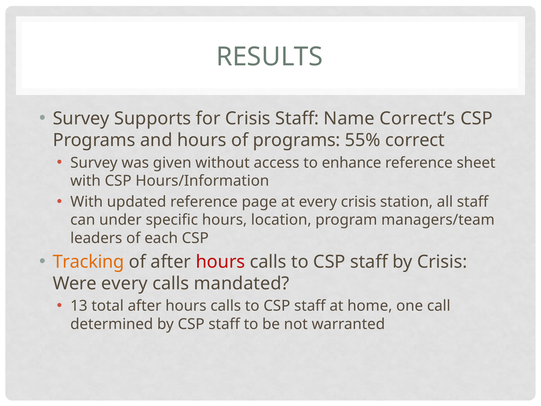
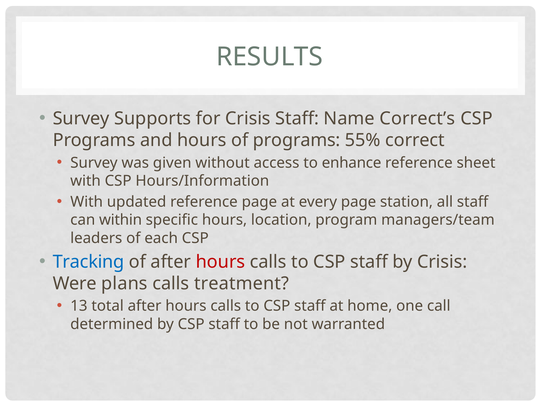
every crisis: crisis -> page (359, 202)
under: under -> within (121, 220)
Tracking colour: orange -> blue (89, 262)
Were every: every -> plans (124, 283)
mandated: mandated -> treatment (242, 283)
